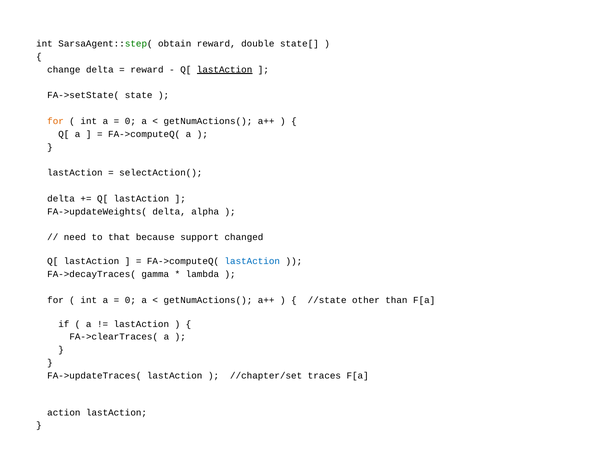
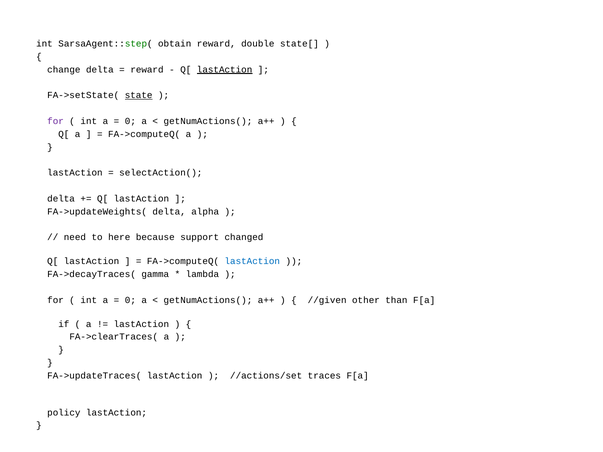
state underline: none -> present (139, 95)
for colour: orange -> purple (56, 121)
that: that -> here (119, 237)
//state: //state -> //given (327, 300)
//chapter/set: //chapter/set -> //actions/set (266, 376)
action: action -> policy (64, 413)
